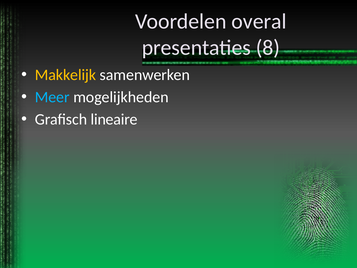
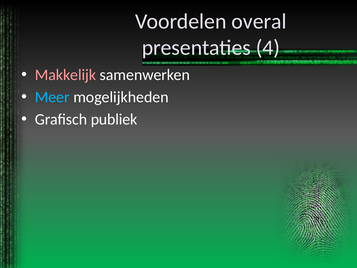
8: 8 -> 4 (268, 48)
Makkelijk colour: yellow -> pink (65, 75)
lineaire: lineaire -> publiek (114, 119)
